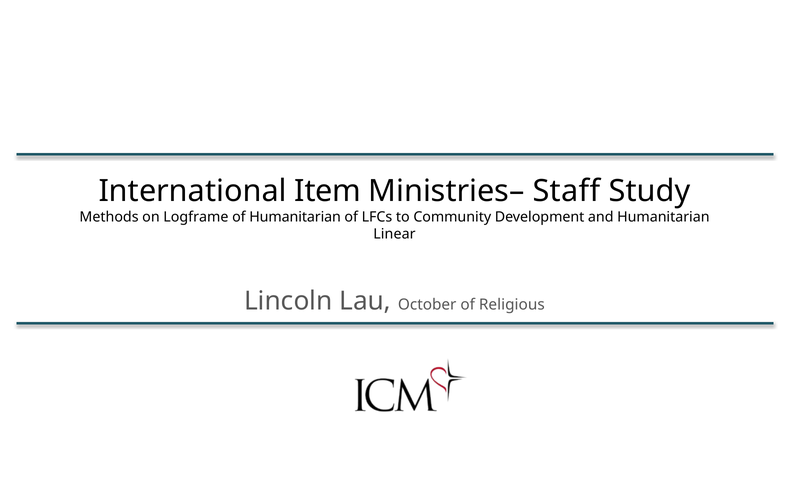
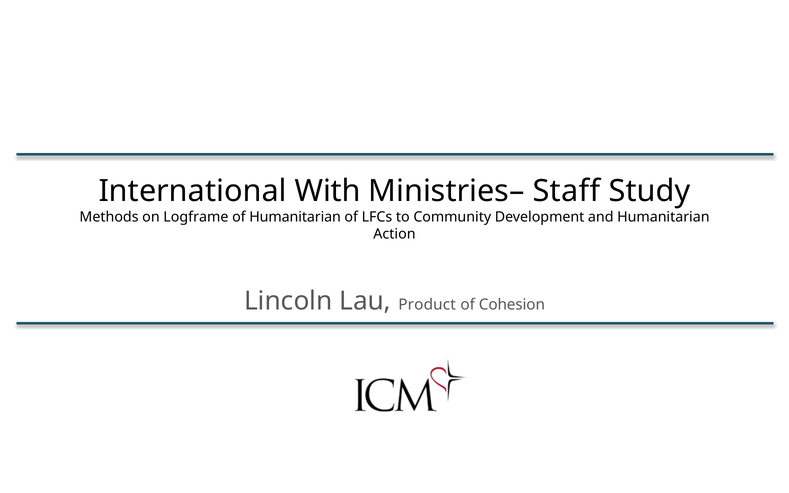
Item: Item -> With (328, 191)
Linear: Linear -> Action (394, 234)
October: October -> Product (427, 305)
Religious: Religious -> Cohesion (512, 305)
